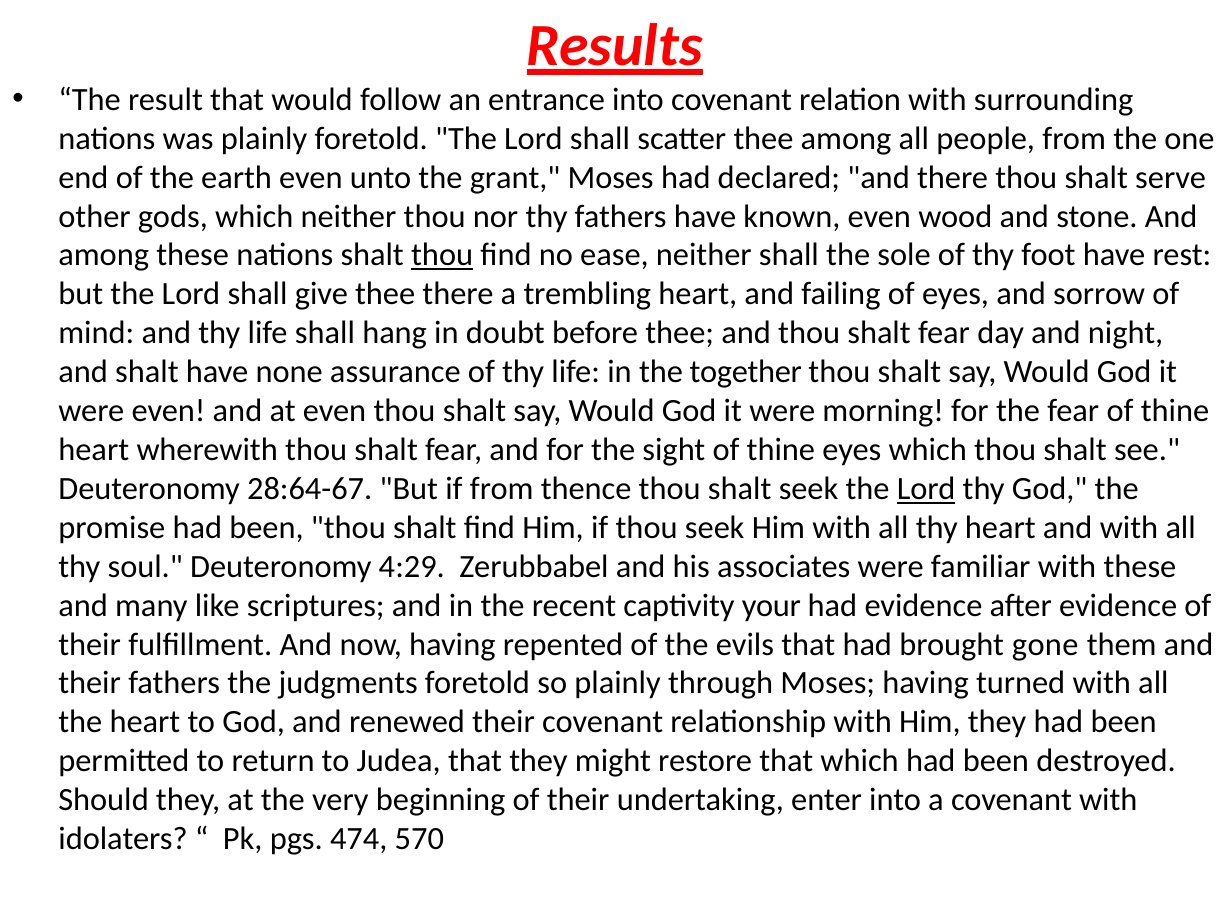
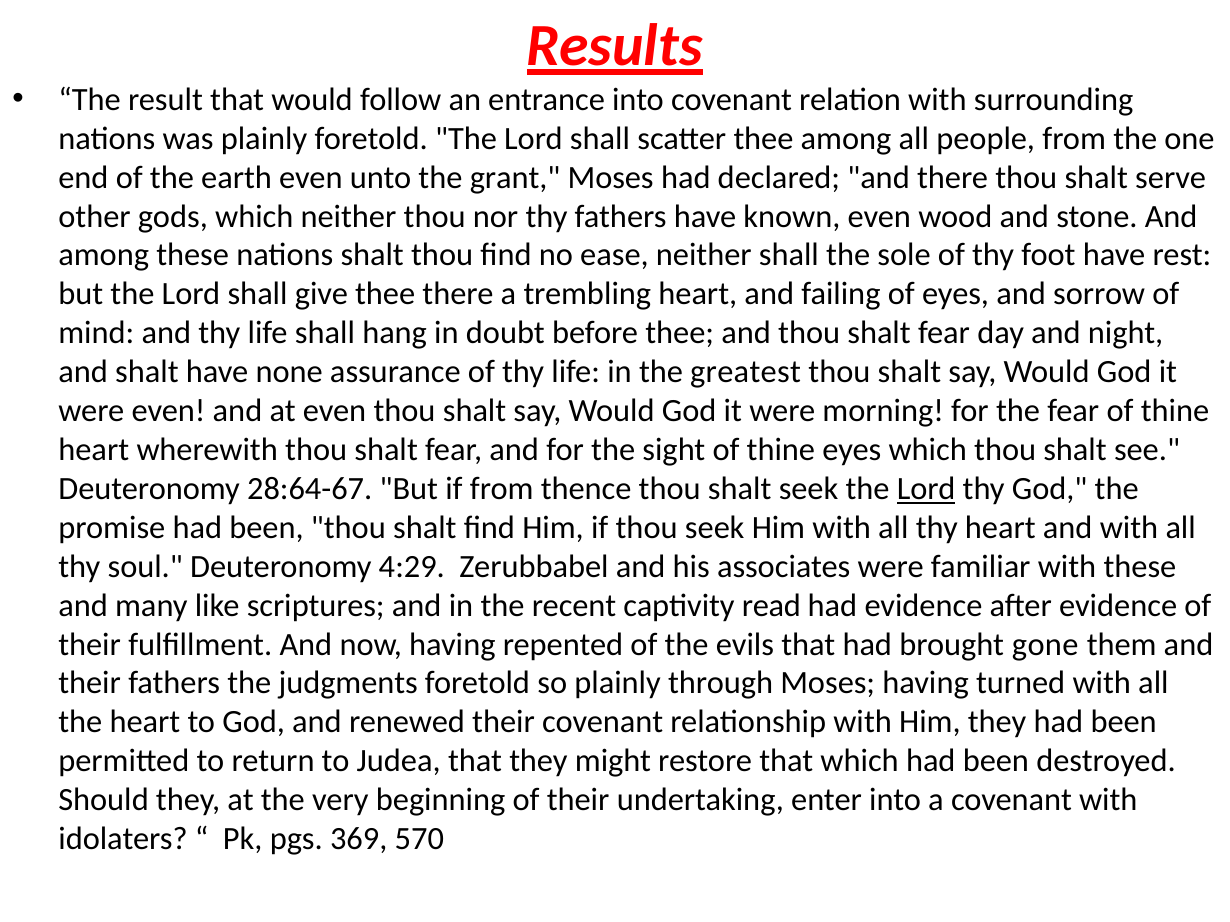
thou underline: present -> none (442, 255)
together: together -> greatest (746, 372)
your: your -> read (771, 606)
474: 474 -> 369 (359, 839)
